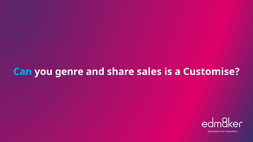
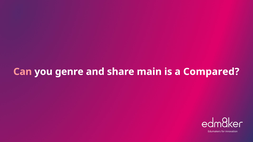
Can colour: light blue -> pink (23, 72)
sales: sales -> main (149, 72)
Customise: Customise -> Compared (211, 72)
